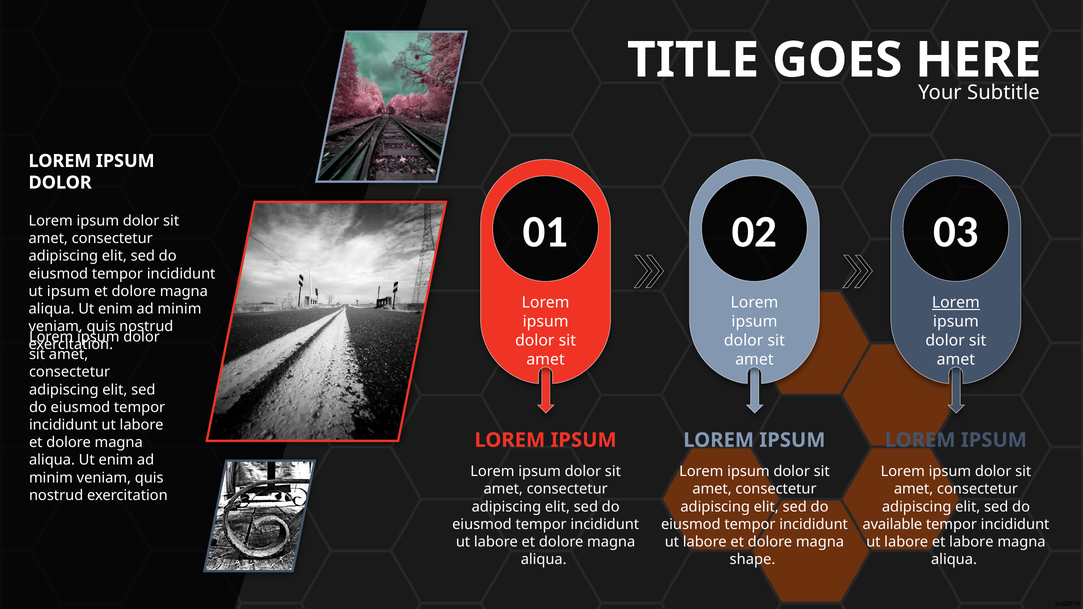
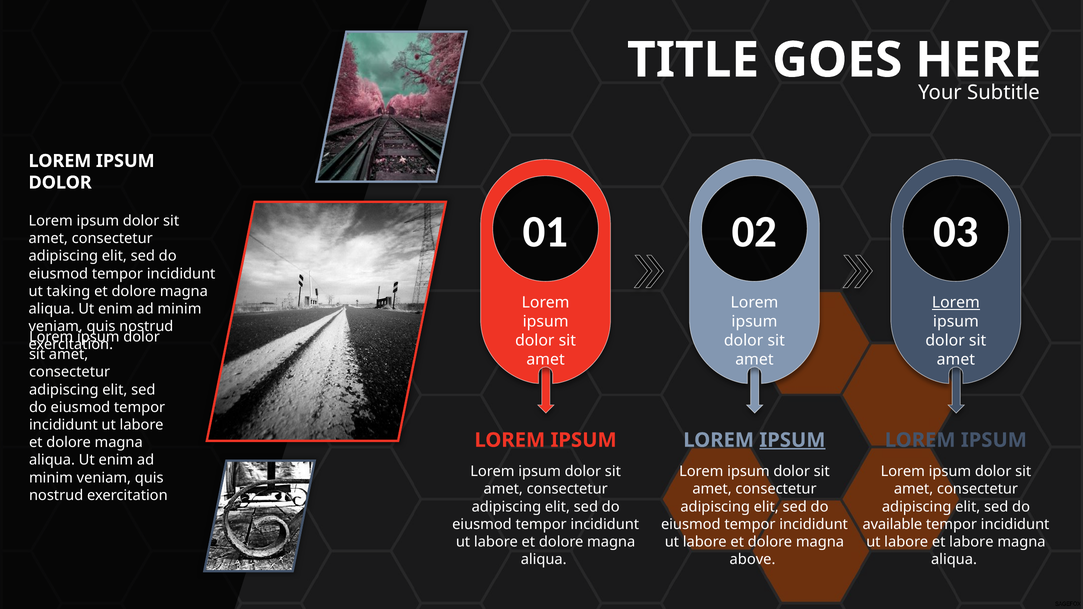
ut ipsum: ipsum -> taking (68, 291)
IPSUM underline: none -> present (792, 440)
shape: shape -> above (753, 560)
